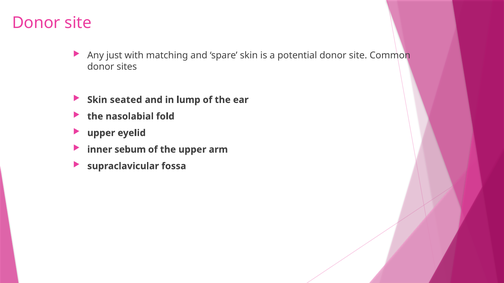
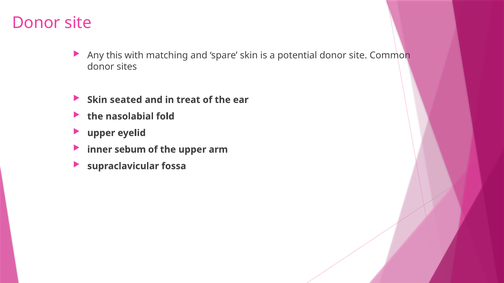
just: just -> this (114, 55)
lump: lump -> treat (188, 100)
